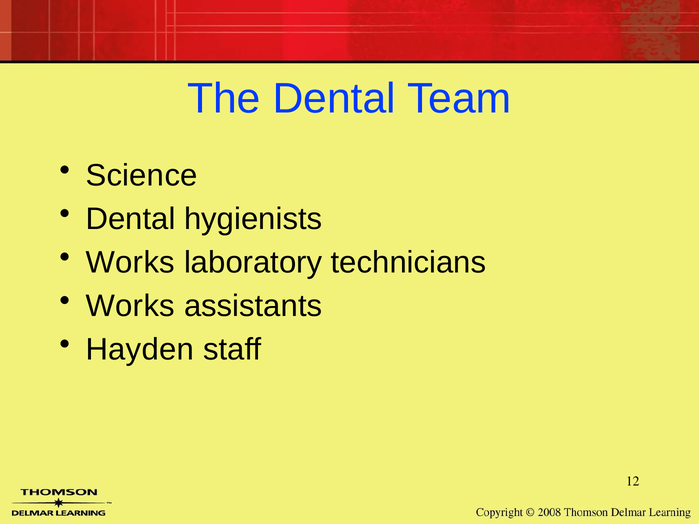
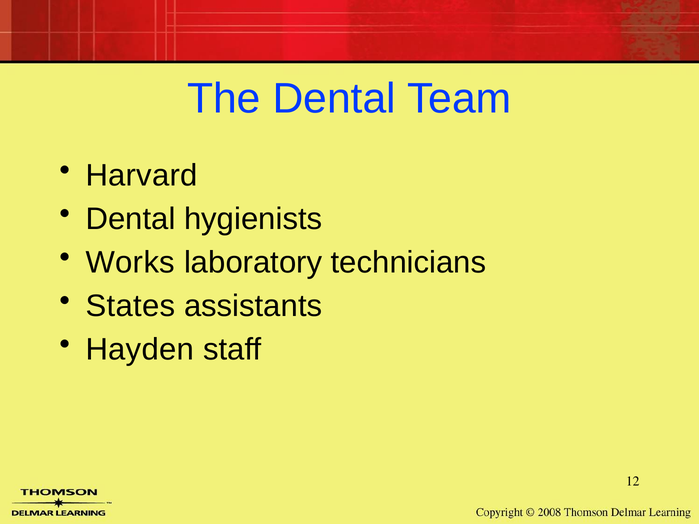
Science: Science -> Harvard (142, 176)
Works: Works -> States (130, 306)
